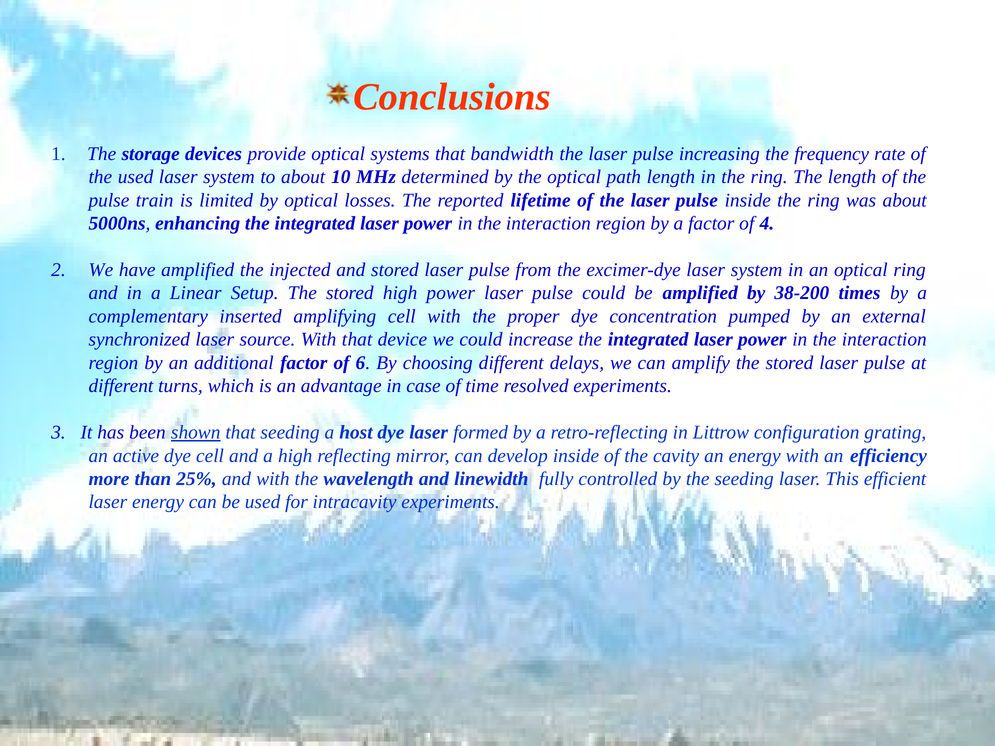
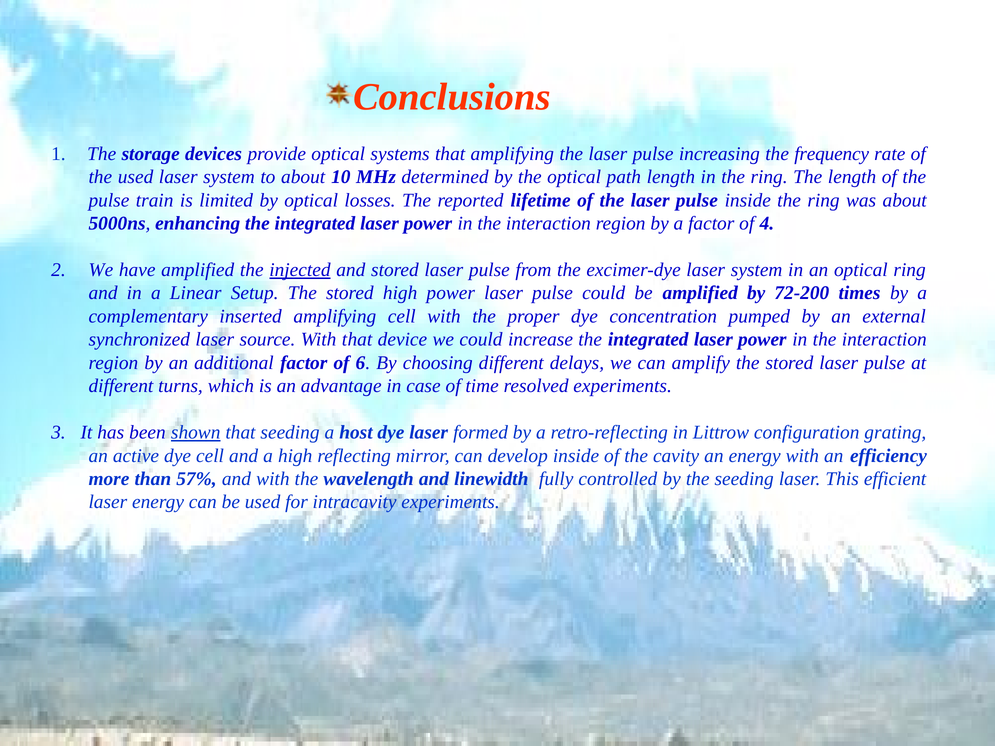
that bandwidth: bandwidth -> amplifying (512, 154)
injected underline: none -> present (300, 270)
38-200: 38-200 -> 72-200 (802, 293)
25%: 25% -> 57% (196, 479)
